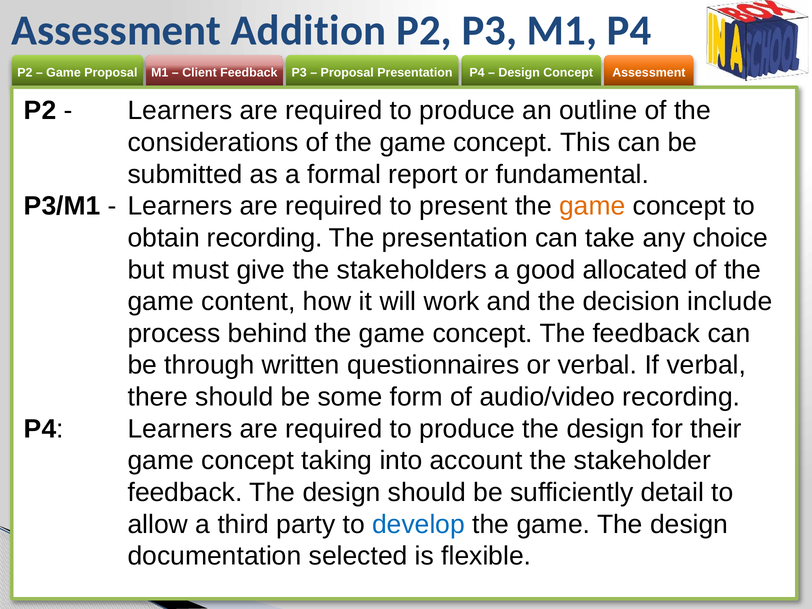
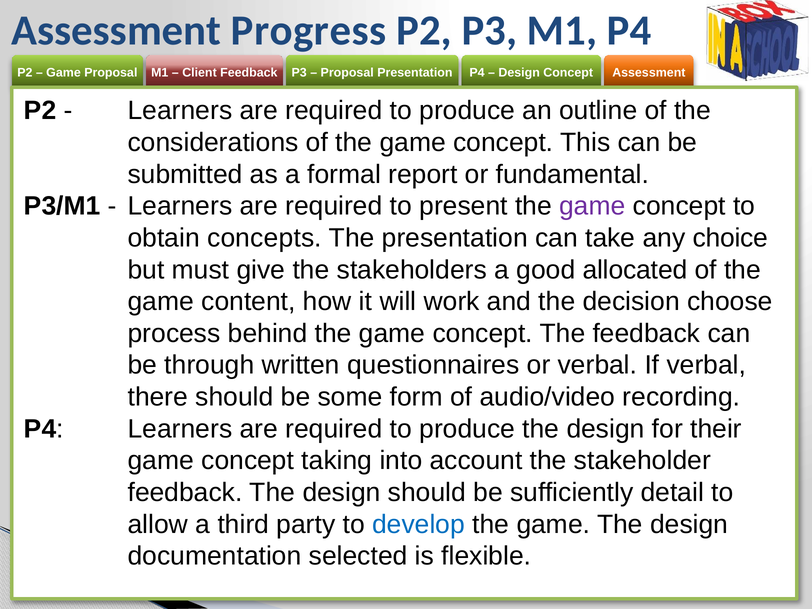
Addition: Addition -> Progress (308, 31)
game colour: orange -> purple (592, 206)
obtain recording: recording -> concepts (264, 238)
include: include -> choose (730, 302)
